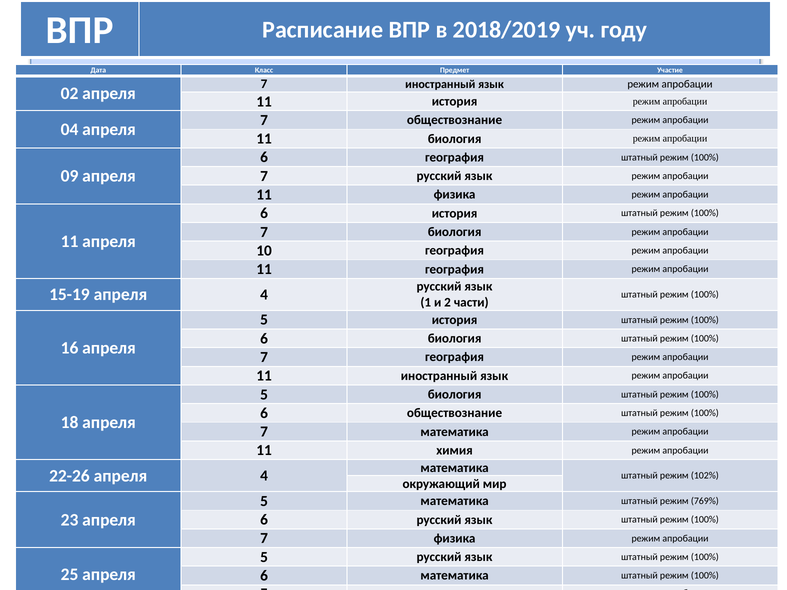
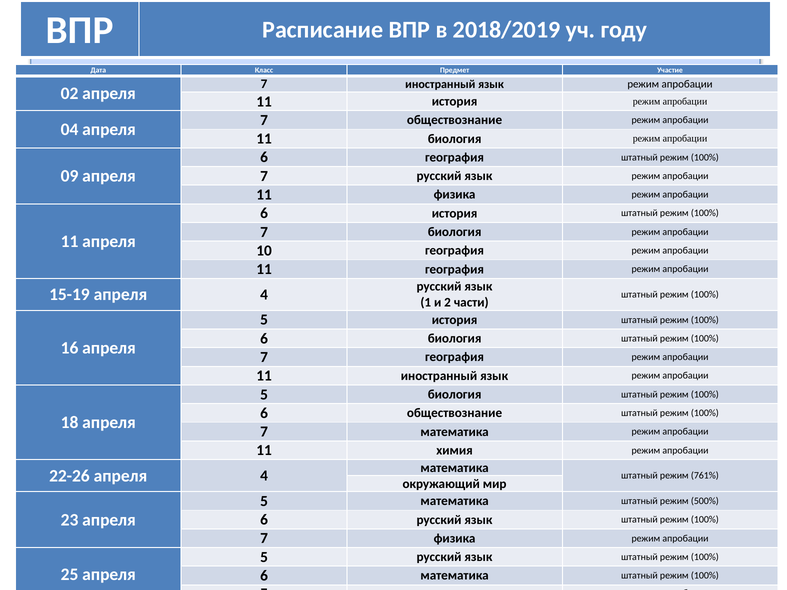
102%: 102% -> 761% (705, 476)
769%: 769% -> 500% (705, 501)
